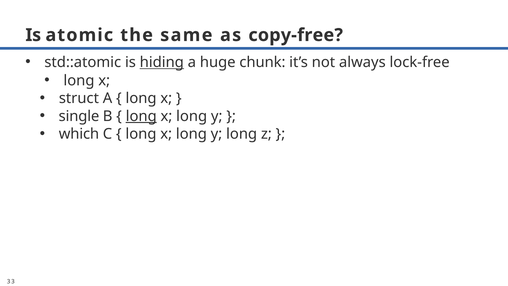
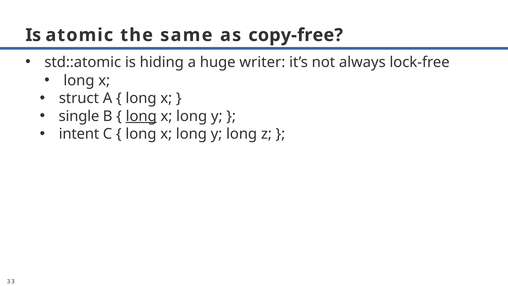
hiding underline: present -> none (162, 62)
chunk: chunk -> writer (262, 62)
which: which -> intent (79, 134)
